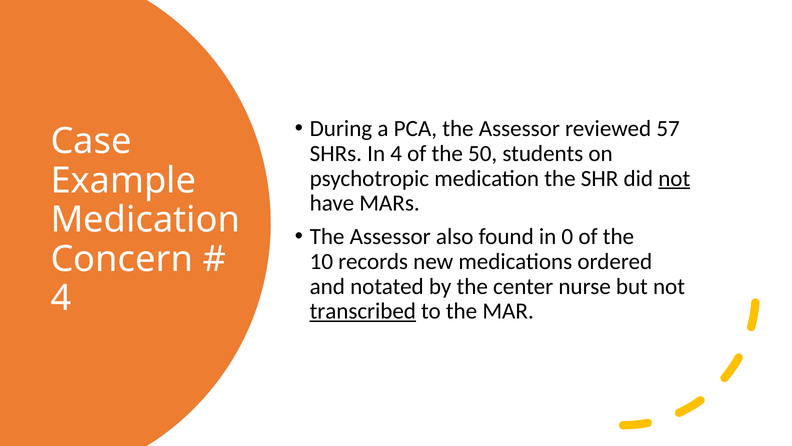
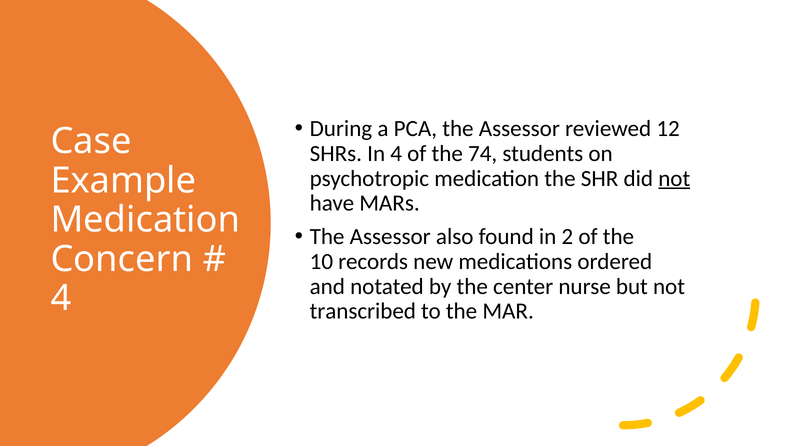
57: 57 -> 12 (668, 128)
50: 50 -> 74 (483, 153)
0: 0 -> 2 (567, 236)
transcribed underline: present -> none (363, 311)
